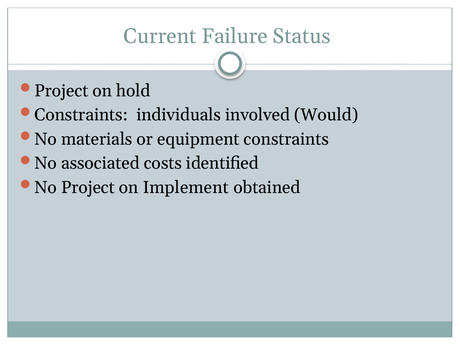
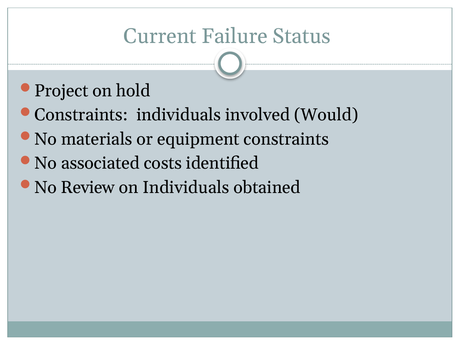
No Project: Project -> Review (88, 187)
on Implement: Implement -> Individuals (186, 187)
